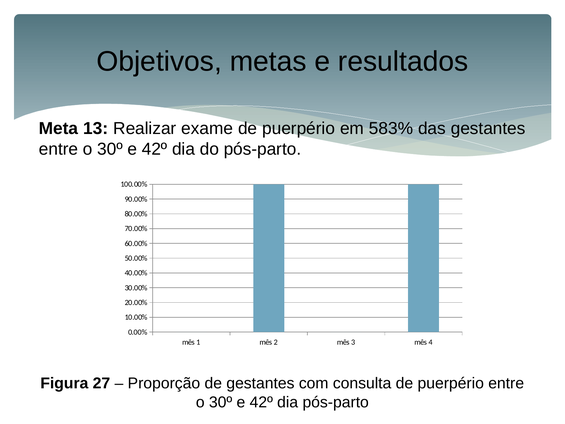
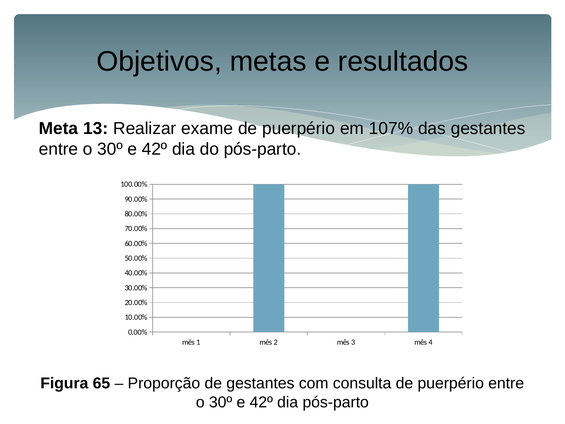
583%: 583% -> 107% (391, 128)
27: 27 -> 65 (101, 383)
